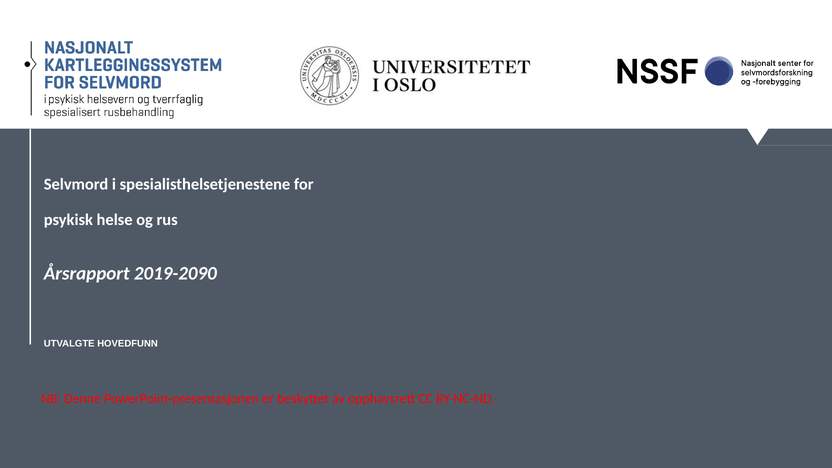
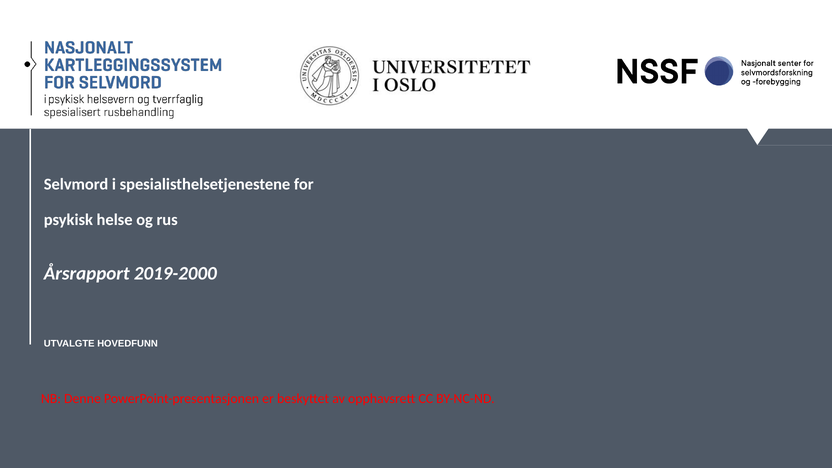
2019-2090: 2019-2090 -> 2019-2000 (175, 274)
